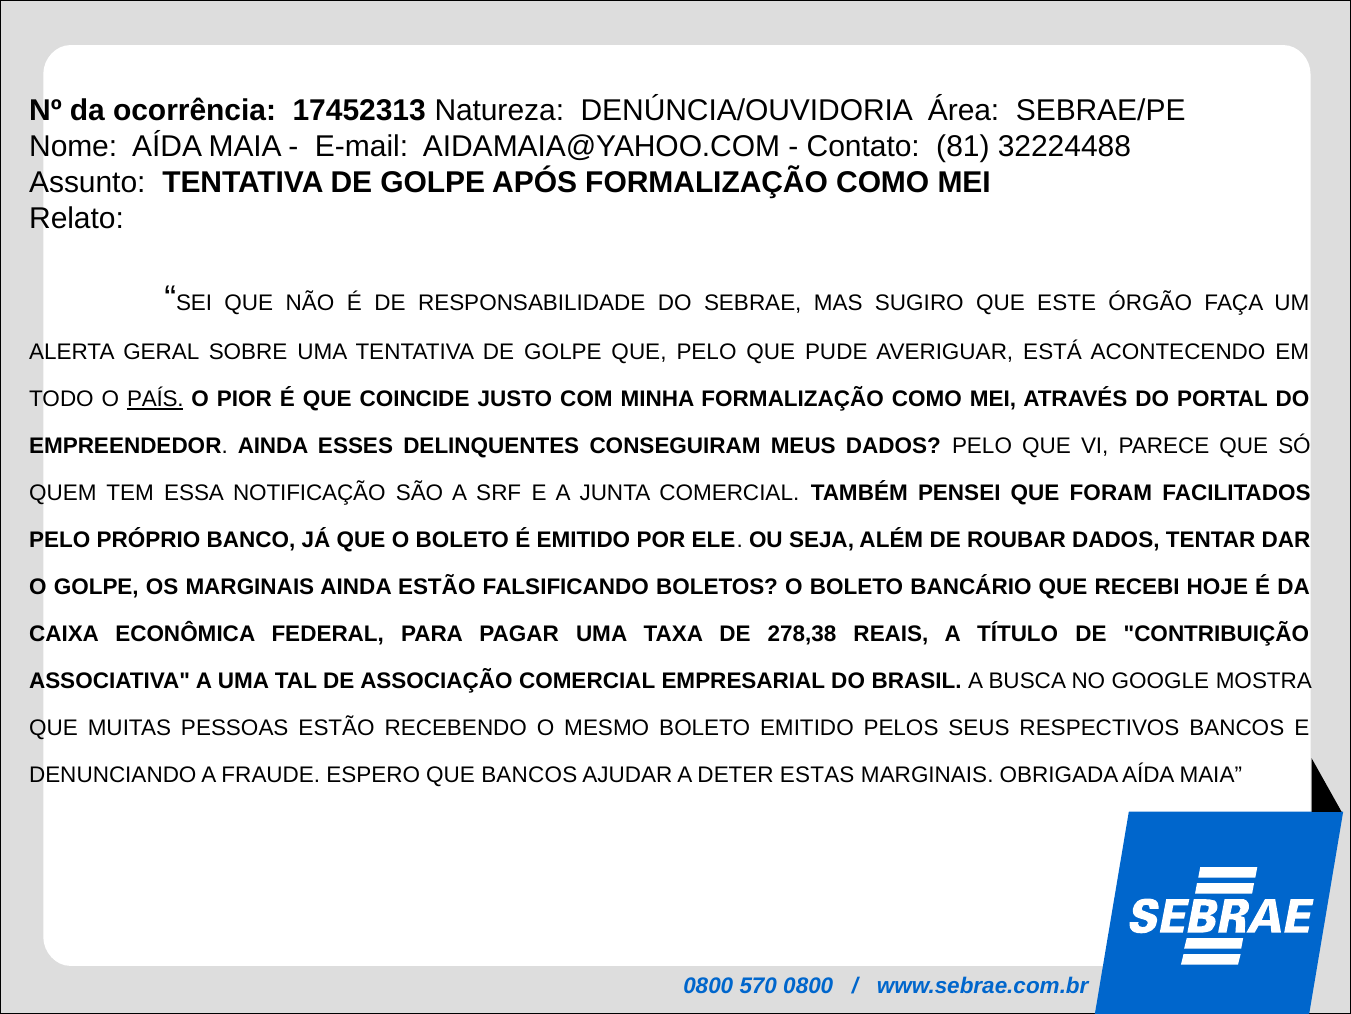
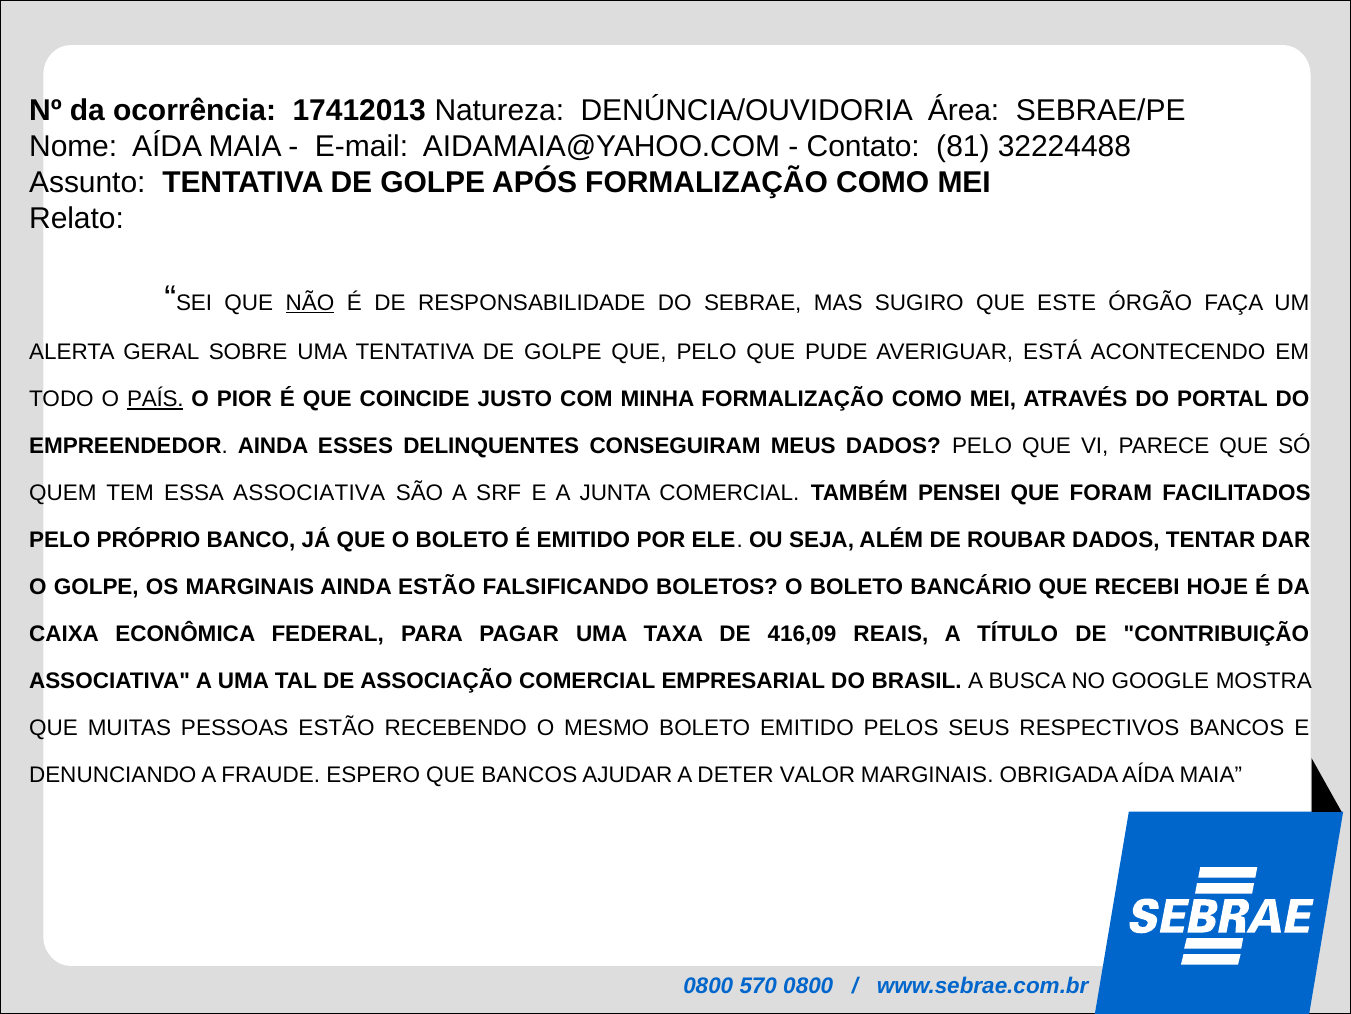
17452313: 17452313 -> 17412013 (359, 110)
NÃO underline: none -> present (310, 303)
ESSA NOTIFICAÇÃO: NOTIFICAÇÃO -> ASSOCIATIVA (309, 493)
278,38: 278,38 -> 416,09 (802, 634)
ESTAS: ESTAS -> VALOR (817, 774)
